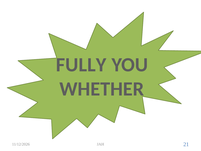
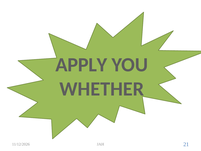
FULLY: FULLY -> APPLY (81, 65)
